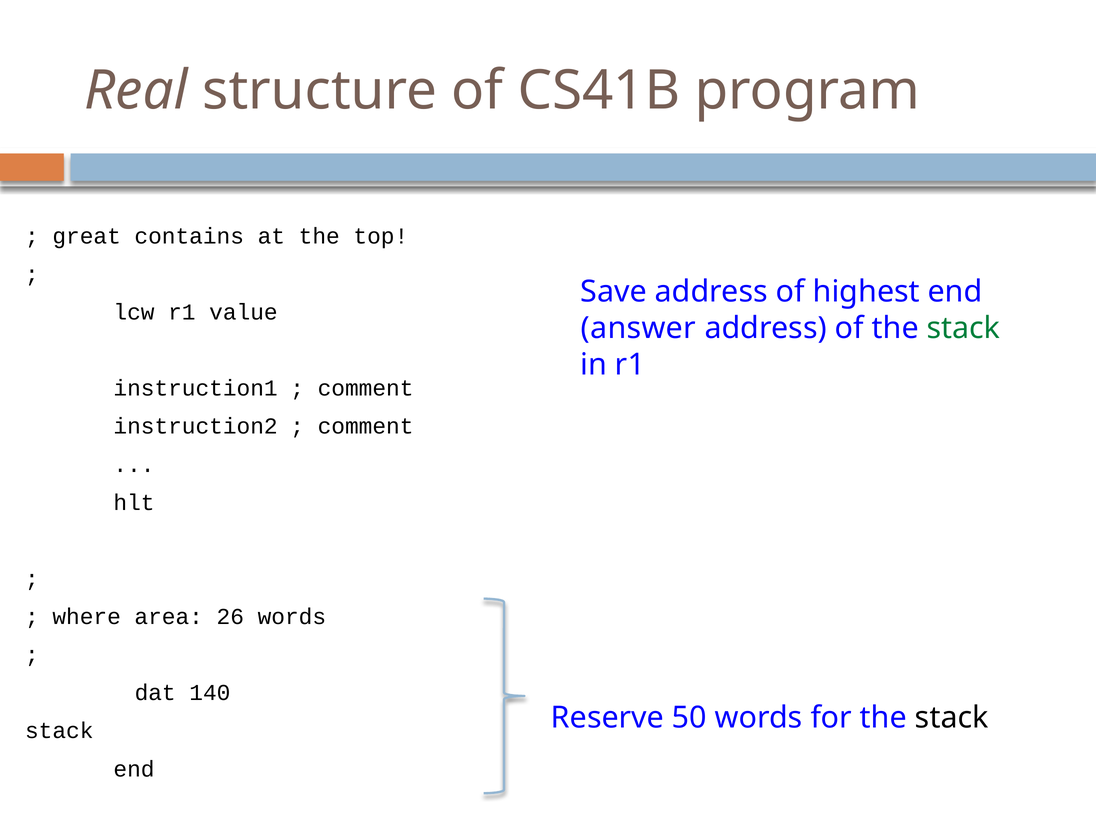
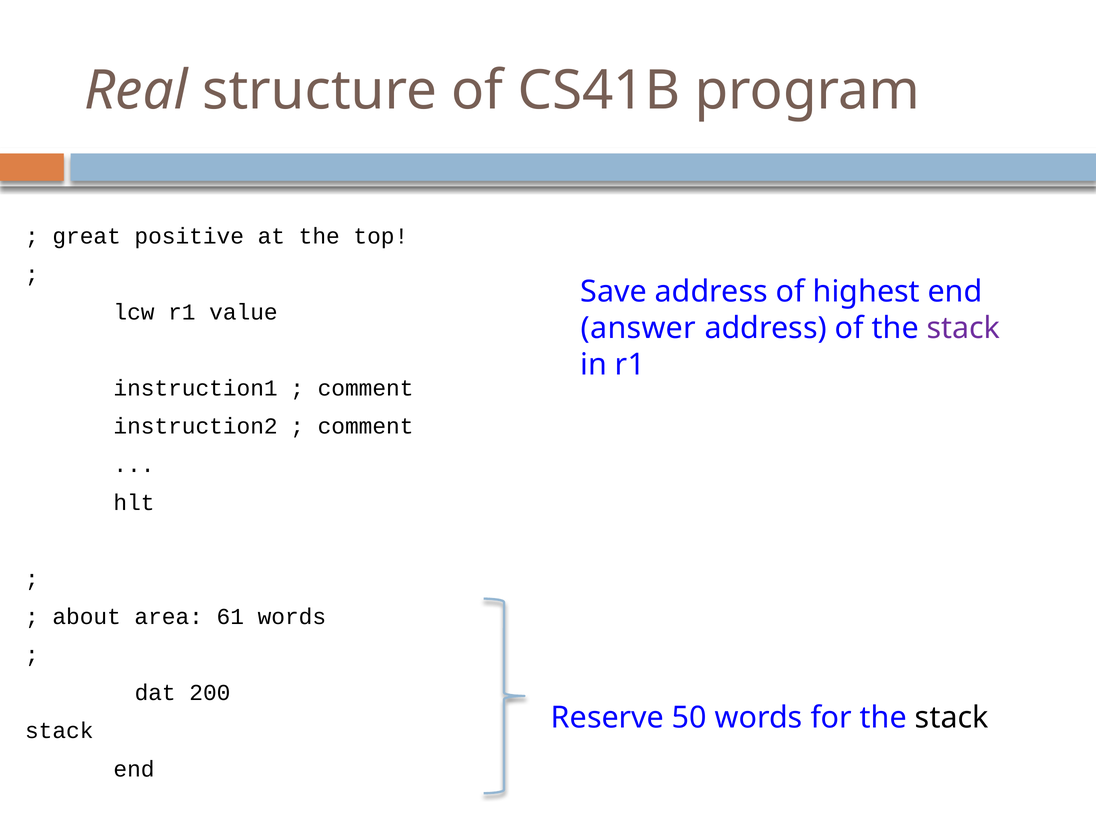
contains: contains -> positive (189, 236)
stack colour: green -> purple (963, 328)
where: where -> about (87, 617)
26: 26 -> 61 (230, 617)
140: 140 -> 200 (210, 693)
